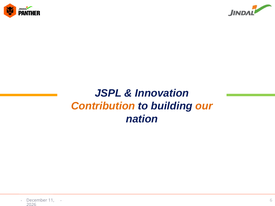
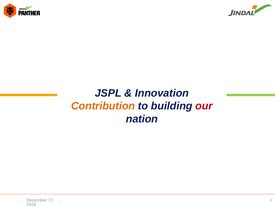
our colour: orange -> red (204, 106)
